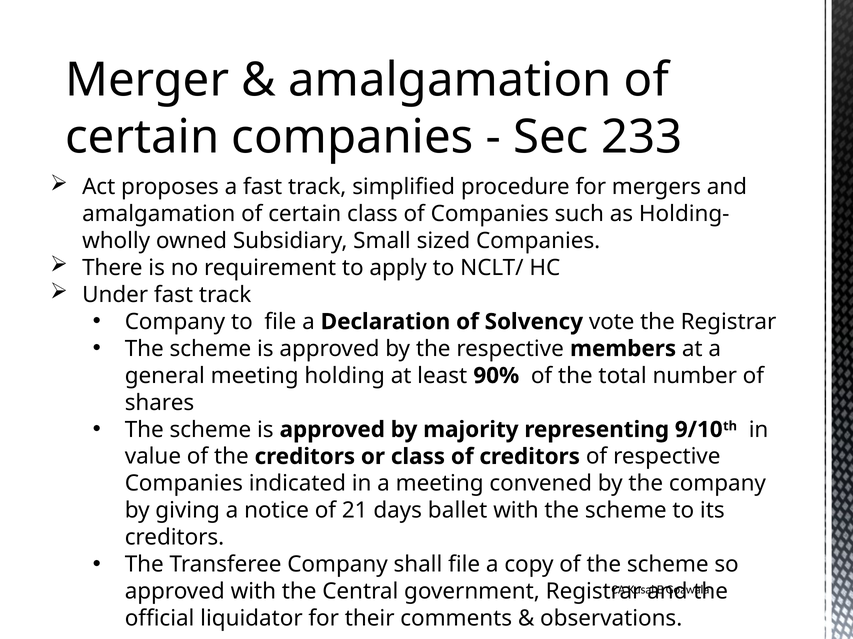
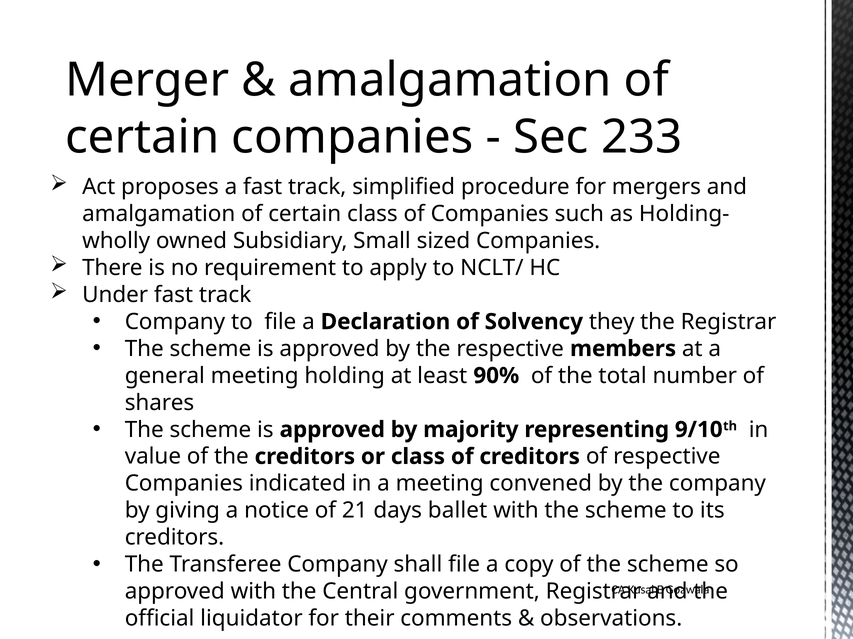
vote: vote -> they (612, 322)
